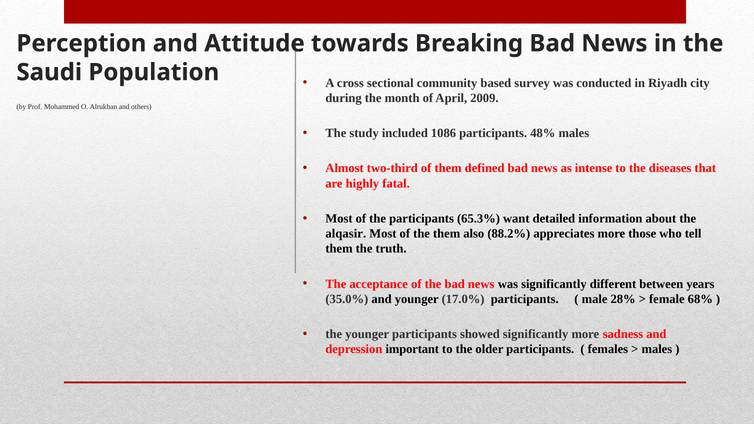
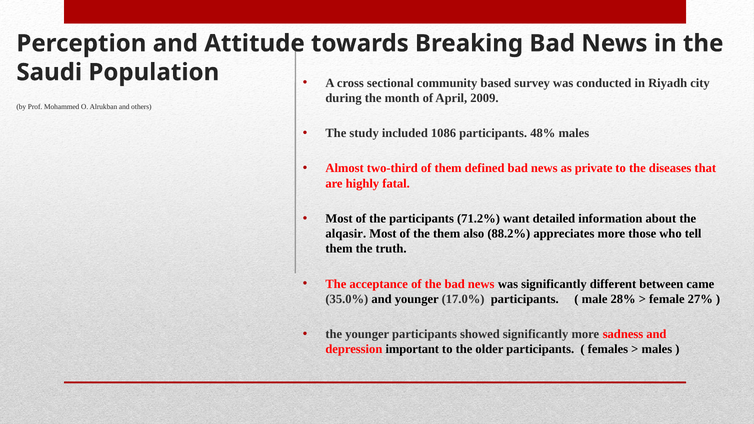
intense: intense -> private (594, 168)
65.3%: 65.3% -> 71.2% (478, 219)
years: years -> came (700, 284)
68%: 68% -> 27% (700, 299)
